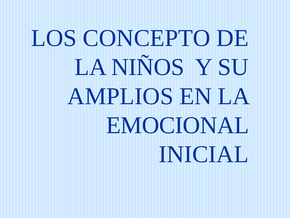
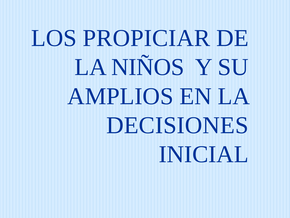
CONCEPTO: CONCEPTO -> PROPICIAR (146, 38)
EMOCIONAL: EMOCIONAL -> DECISIONES (177, 125)
